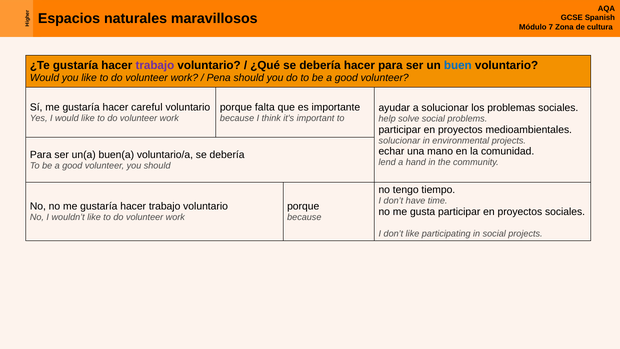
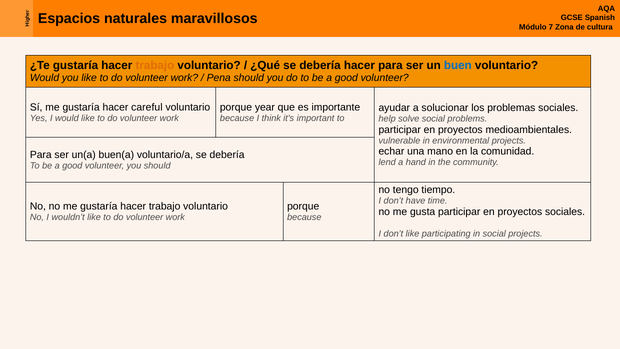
trabajo colour: purple -> orange (155, 66)
falta: falta -> year (265, 107)
solucionar: solucionar -> vulnerable (399, 140)
